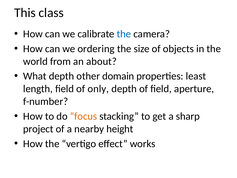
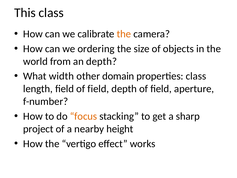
the colour: blue -> orange (124, 34)
an about: about -> depth (102, 61)
What depth: depth -> width (61, 76)
properties least: least -> class (196, 76)
field of only: only -> field (98, 89)
